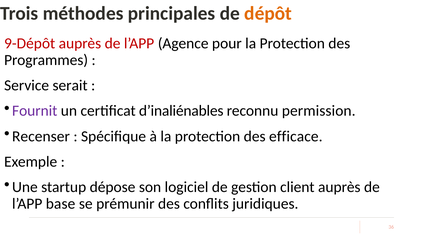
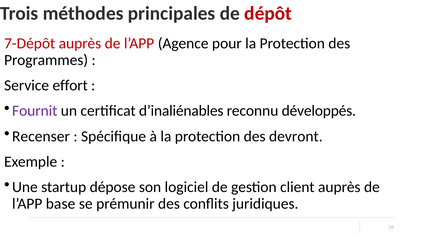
dépôt colour: orange -> red (268, 14)
9-Dépôt: 9-Dépôt -> 7-Dépôt (30, 43)
serait: serait -> effort (70, 85)
permission: permission -> développés (319, 111)
efficace: efficace -> devront (296, 136)
